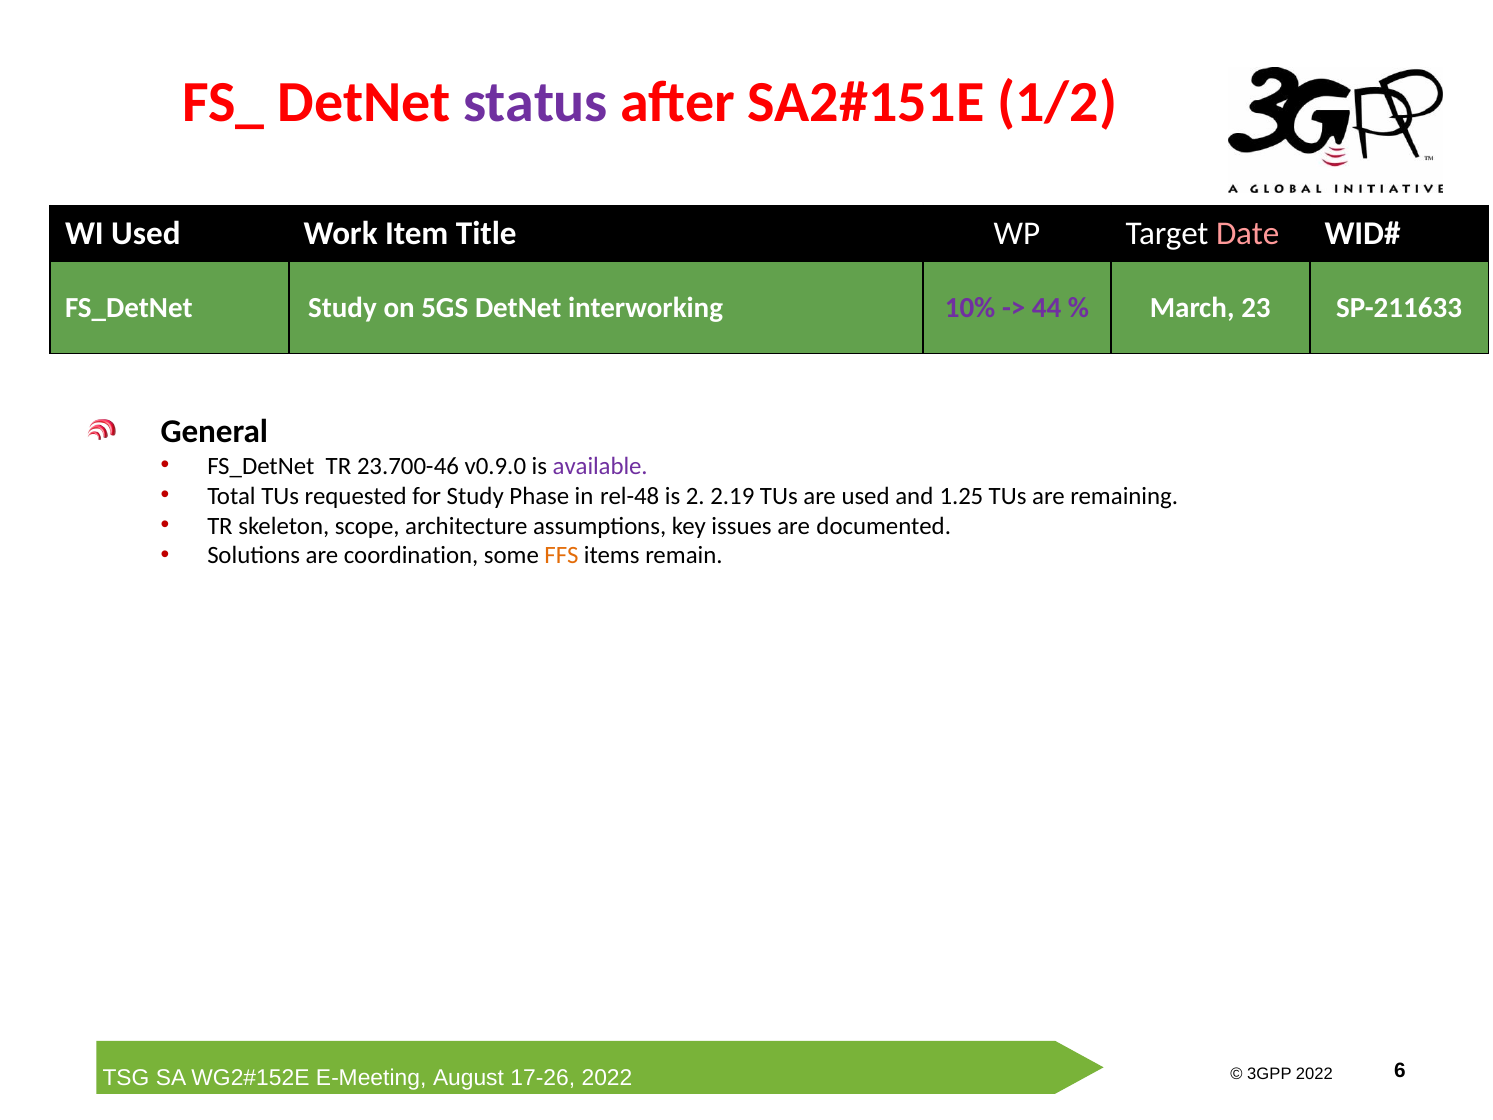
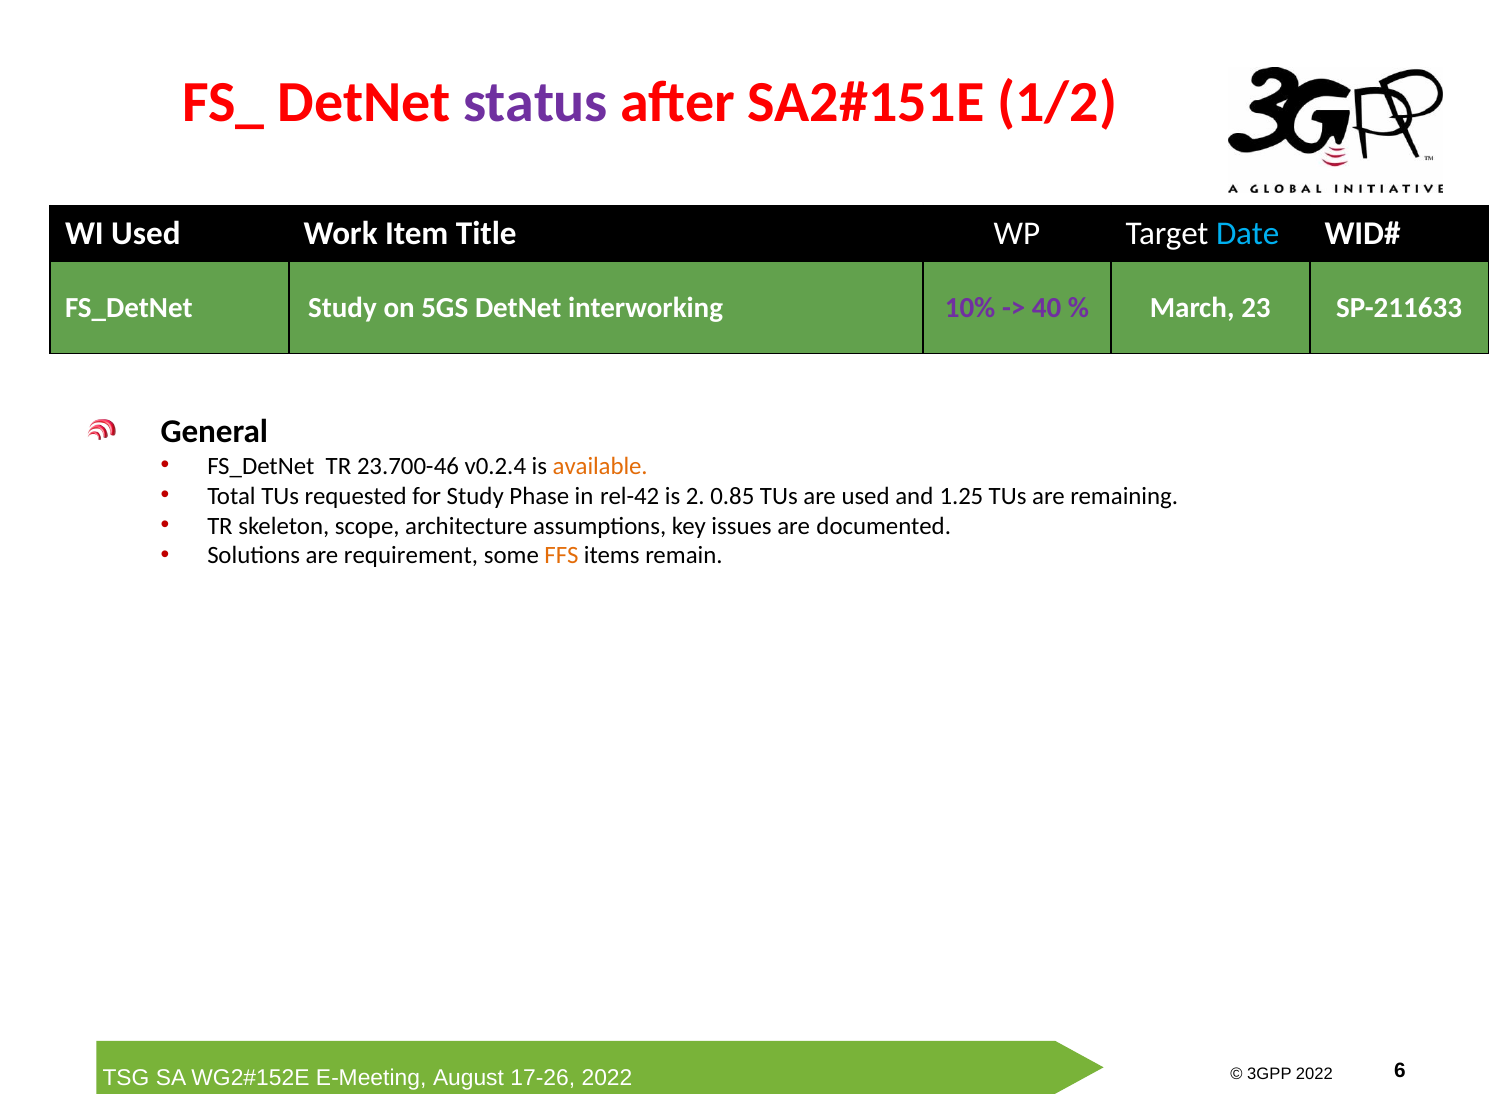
Date colour: pink -> light blue (1248, 234)
44: 44 -> 40 (1047, 308)
v0.9.0: v0.9.0 -> v0.2.4 (495, 466)
available colour: purple -> orange (600, 466)
rel-48: rel-48 -> rel-42 (630, 496)
2.19: 2.19 -> 0.85 (732, 496)
coordination: coordination -> requirement (411, 556)
